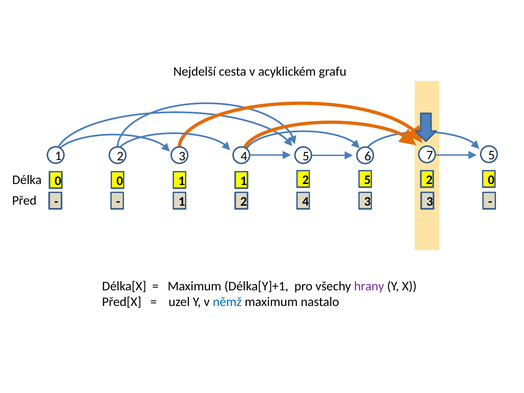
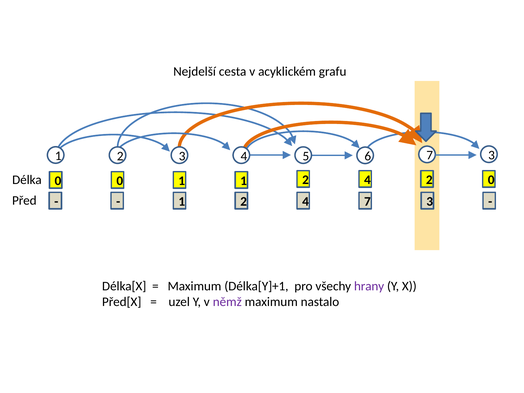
6 5: 5 -> 3 (492, 155)
1 1 2 5: 5 -> 4 (367, 180)
2 4 3: 3 -> 7 (367, 202)
němž colour: blue -> purple (227, 302)
